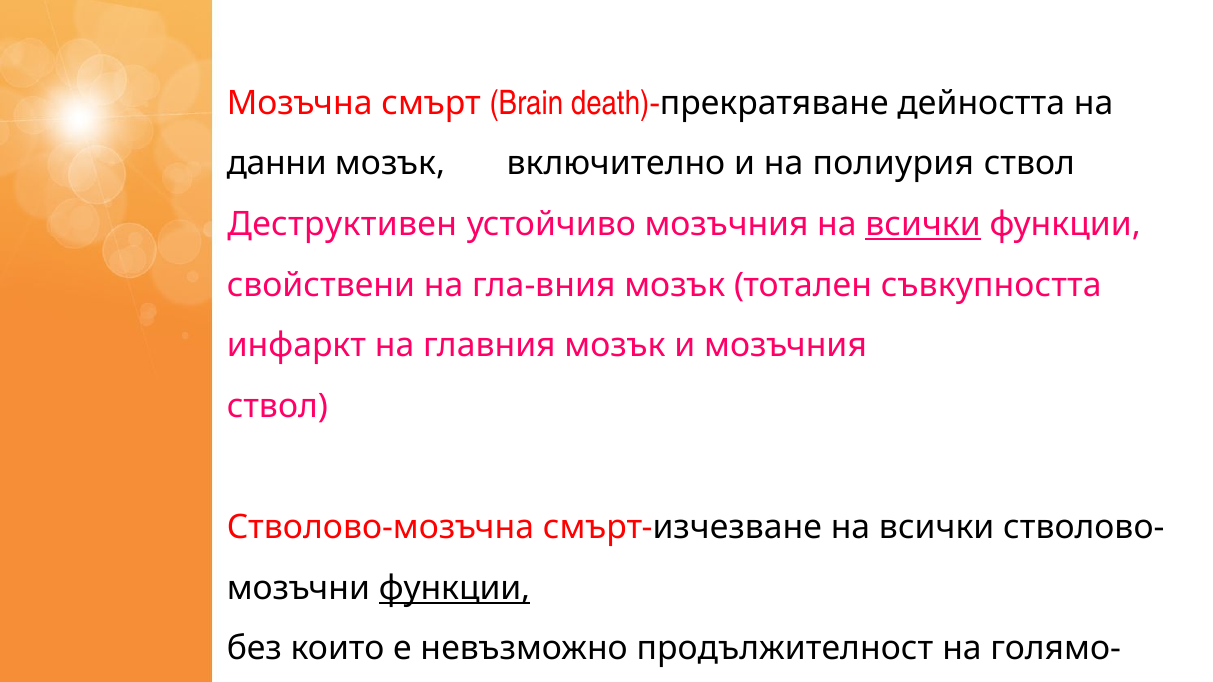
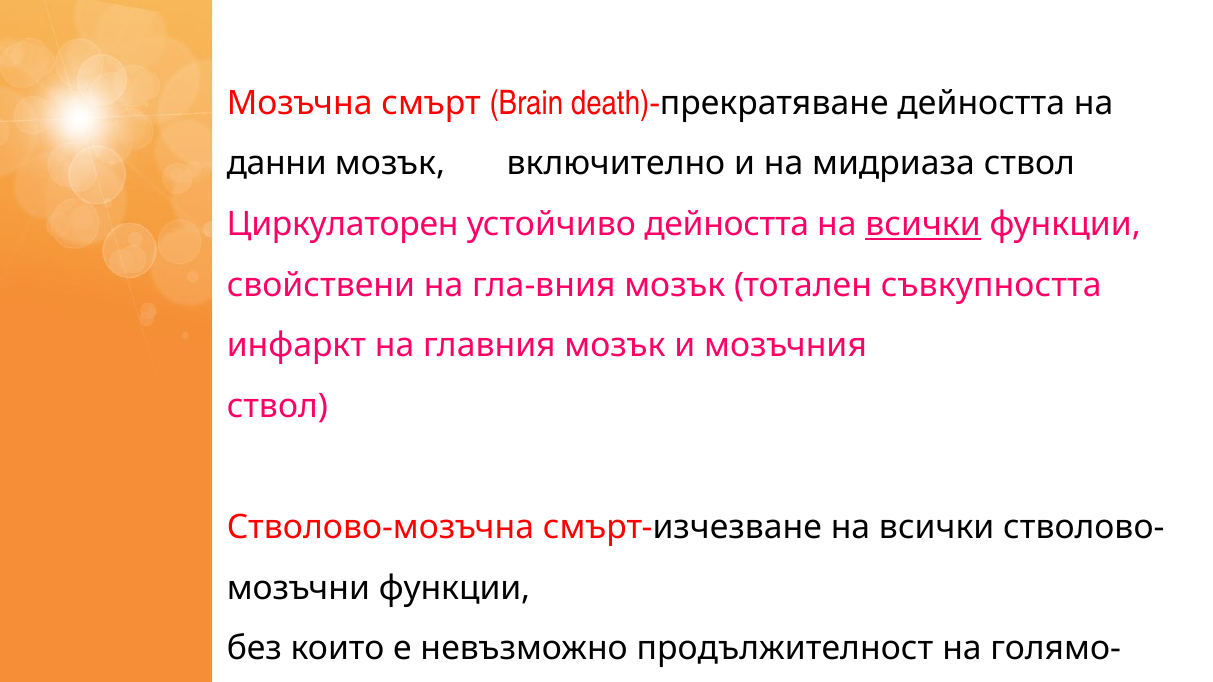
полиурия: полиурия -> мидриаза (894, 164)
Деструктивен: Деструктивен -> Циркулаторен (343, 225)
устойчиво мозъчния: мозъчния -> дейността (727, 225)
функции underline: present -> none (455, 588)
